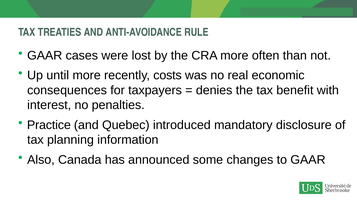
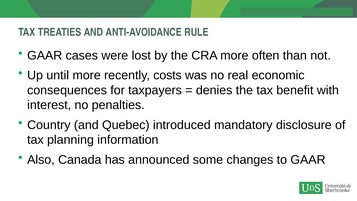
Practice: Practice -> Country (49, 125)
